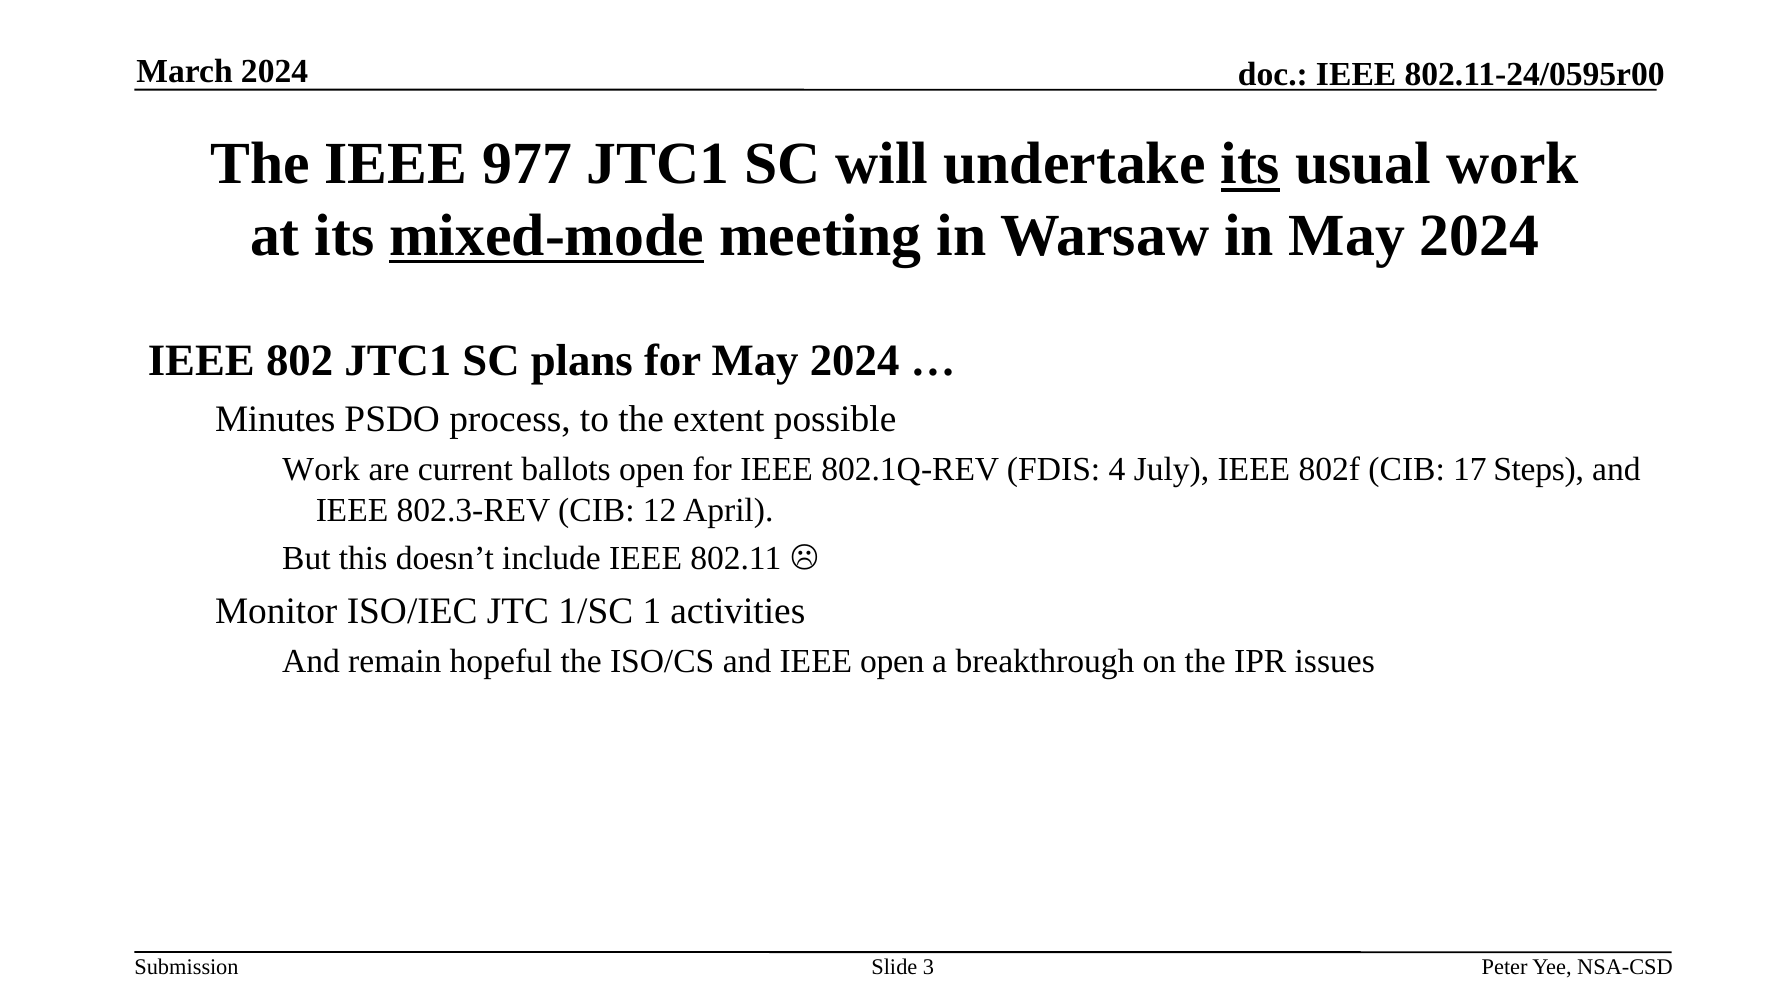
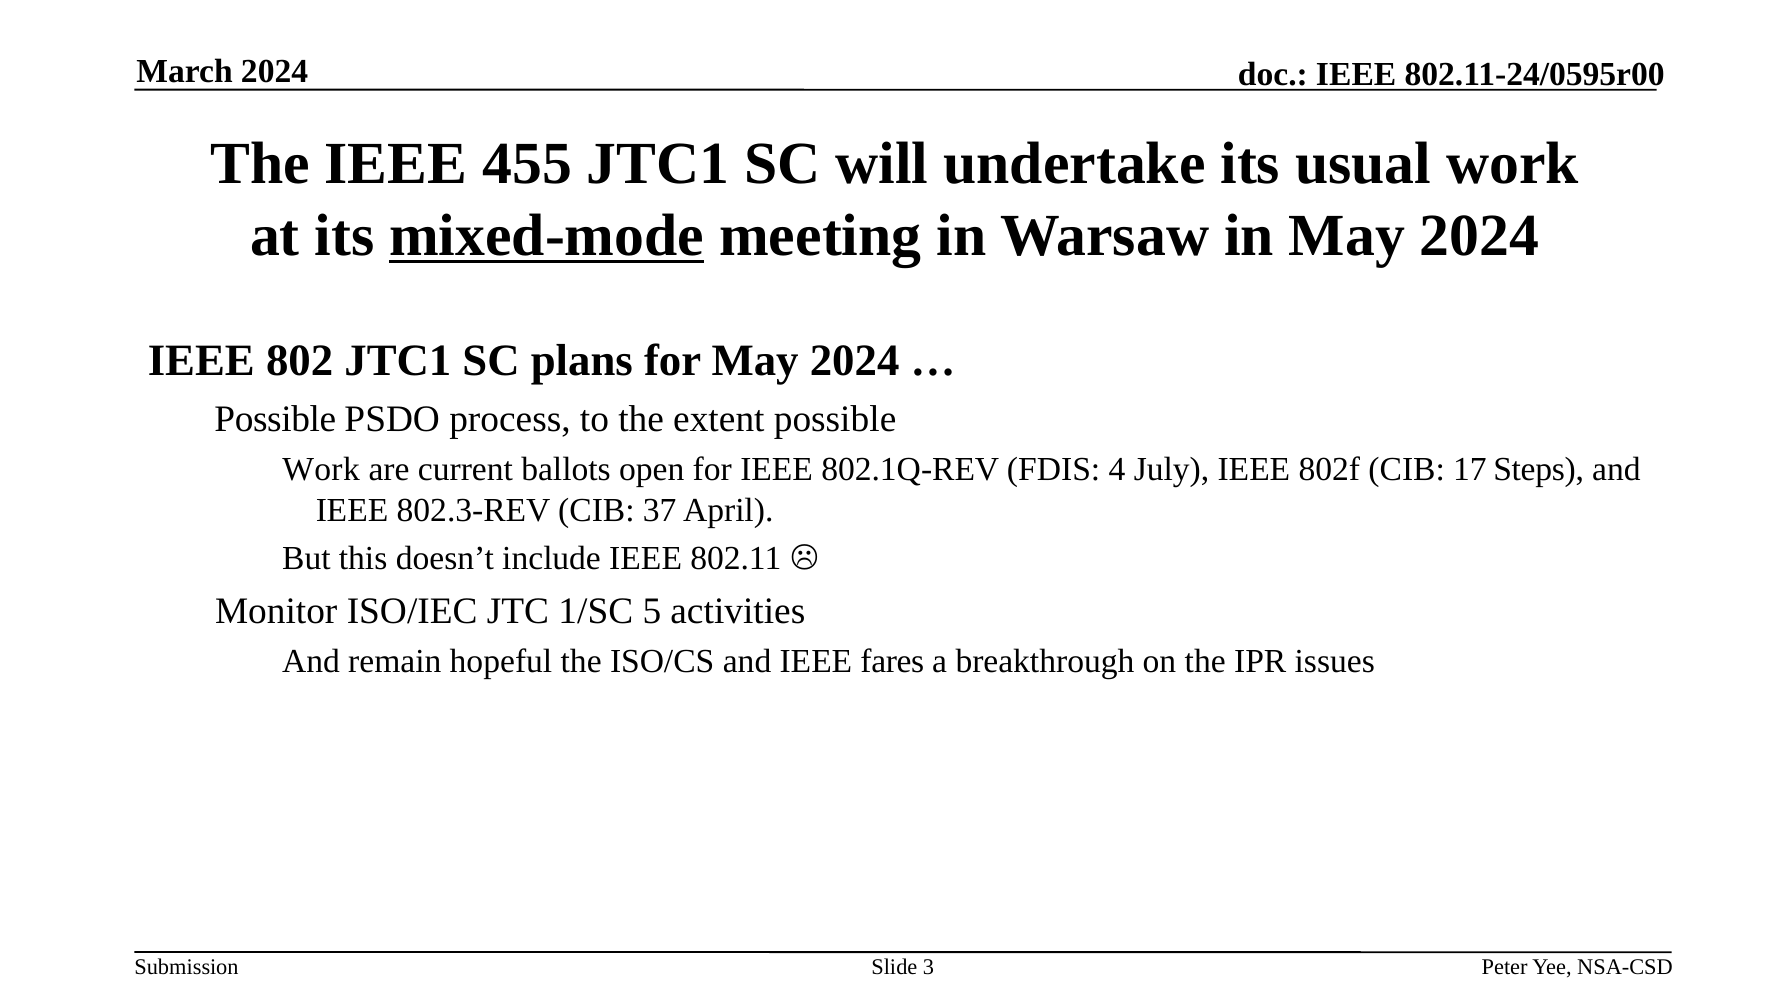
977: 977 -> 455 (527, 164)
its underline: present -> none (1250, 164)
Minutes: Minutes -> Possible (275, 419)
12: 12 -> 37 (660, 510)
1: 1 -> 5 (652, 611)
IEEE open: open -> fares (892, 661)
